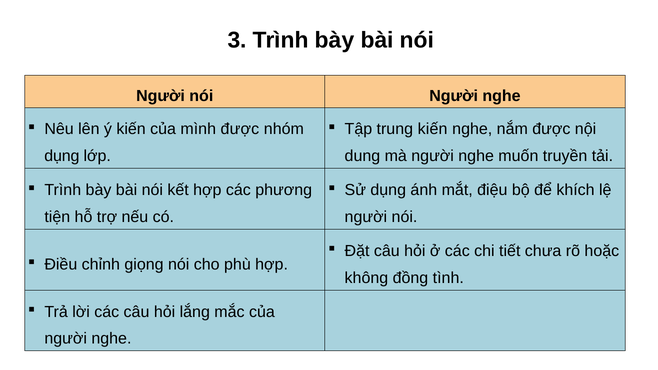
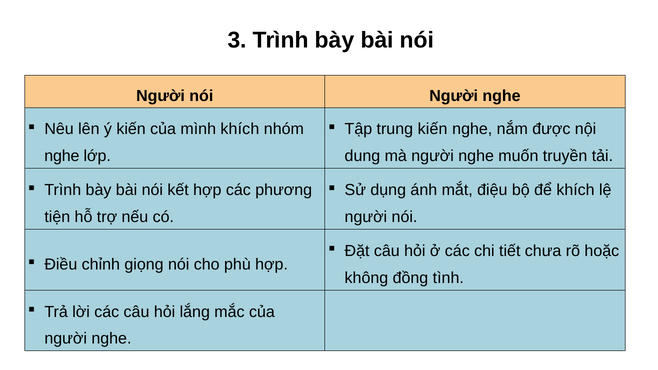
mình được: được -> khích (240, 129)
dụng: dụng -> nghe (62, 156)
